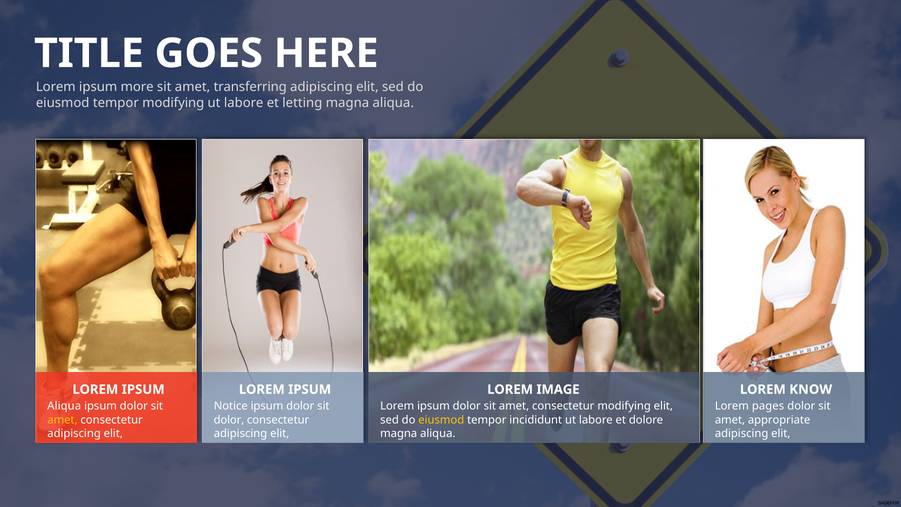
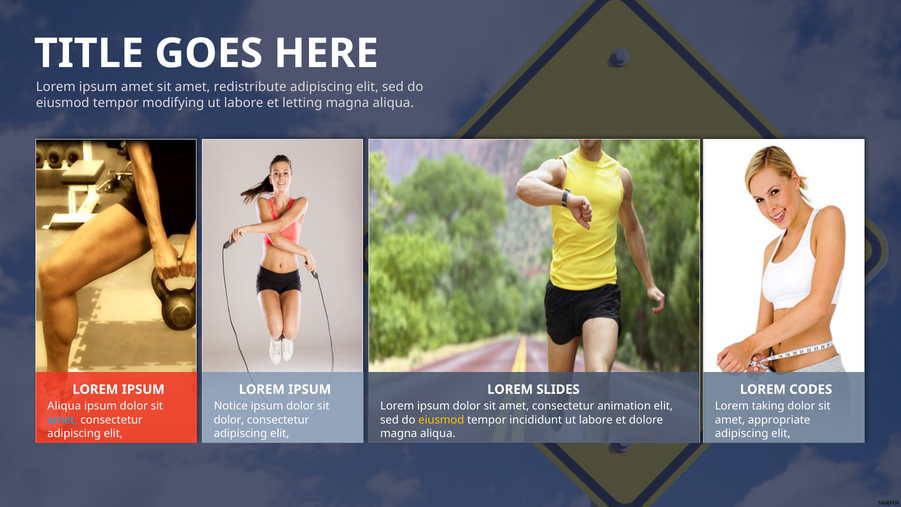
more: more -> amet (137, 87)
transferring: transferring -> redistribute (250, 87)
IMAGE: IMAGE -> SLIDES (558, 389)
KNOW: KNOW -> CODES (811, 389)
consectetur modifying: modifying -> animation (624, 406)
pages: pages -> taking (768, 406)
amet colour: yellow -> light blue (62, 420)
